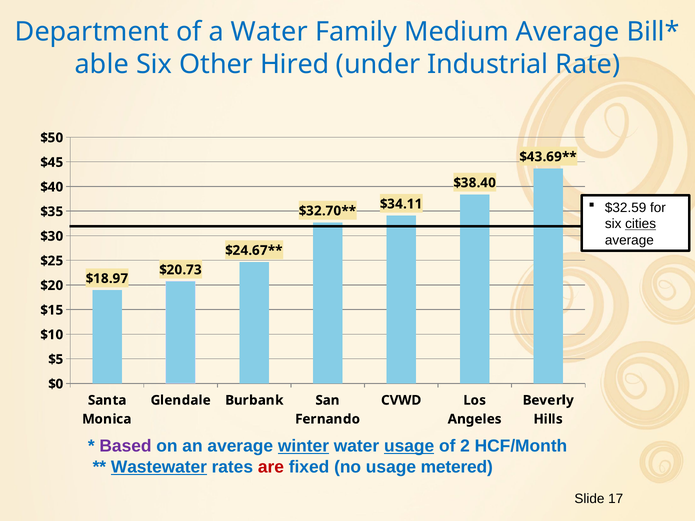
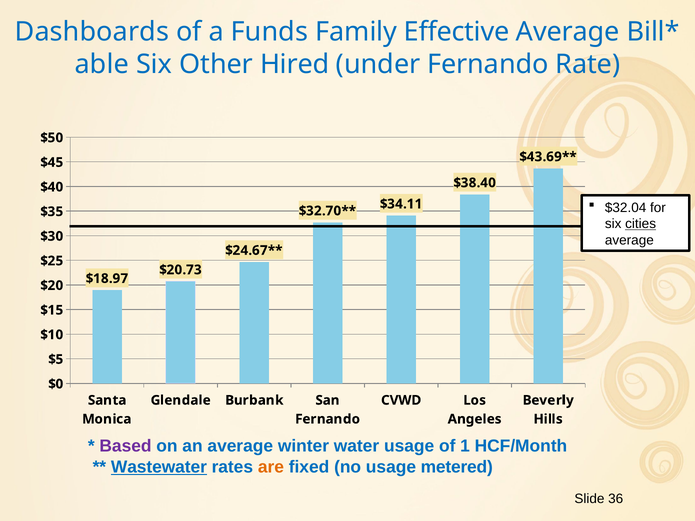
Department: Department -> Dashboards (92, 32)
a Water: Water -> Funds (269, 32)
Medium: Medium -> Effective (457, 32)
under Industrial: Industrial -> Fernando (488, 64)
$32.59: $32.59 -> $32.04 (626, 208)
winter underline: present -> none (303, 446)
usage underline: present -> none (409, 446)
2: 2 -> 1 (465, 446)
are colour: red -> orange (271, 467)
17: 17 -> 36 (616, 499)
